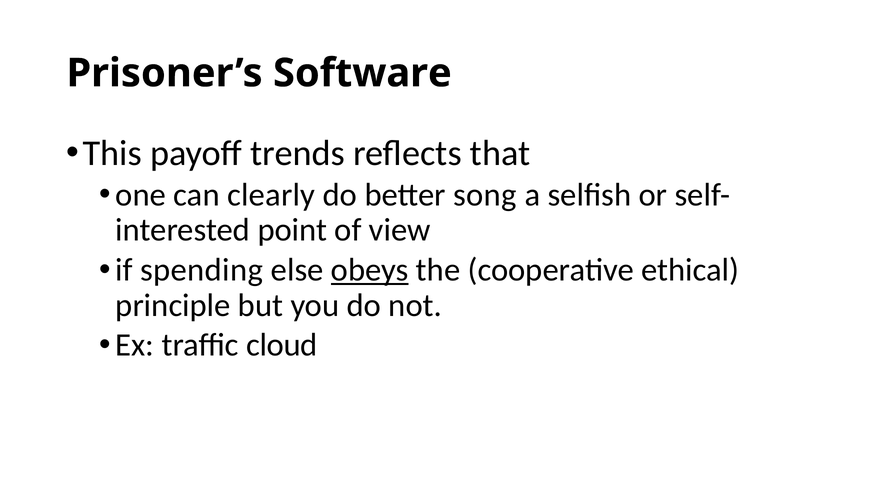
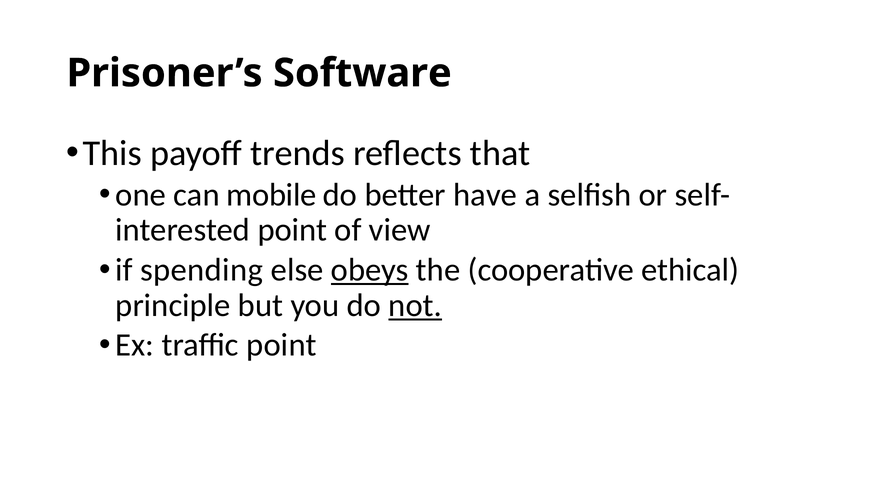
clearly: clearly -> mobile (271, 195)
song: song -> have (485, 195)
not underline: none -> present (415, 305)
traffic cloud: cloud -> point (282, 345)
